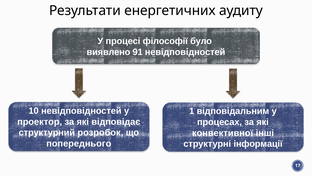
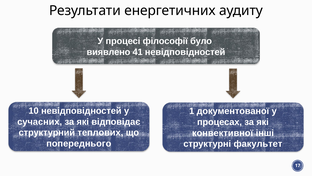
91: 91 -> 41 (138, 52)
відповідальним: відповідальним -> документованої (233, 111)
проектор: проектор -> сучасних (40, 121)
розробок: розробок -> теплових (100, 132)
інформації: інформації -> факультет (258, 144)
